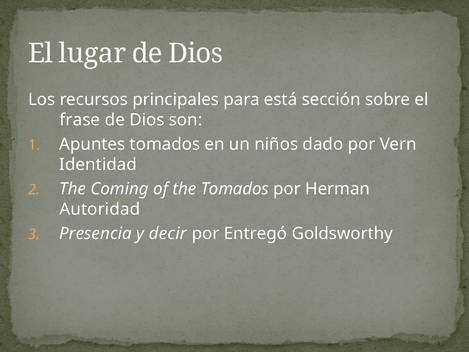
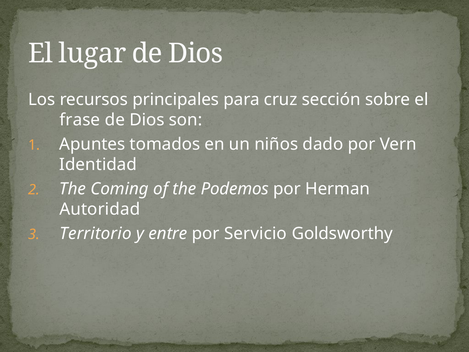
está: está -> cruz (281, 100)
the Tomados: Tomados -> Podemos (235, 189)
Presencia: Presencia -> Territorio (96, 233)
decir: decir -> entre (168, 233)
Entregó: Entregó -> Servicio (255, 233)
